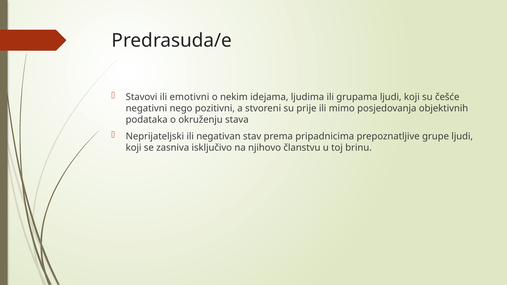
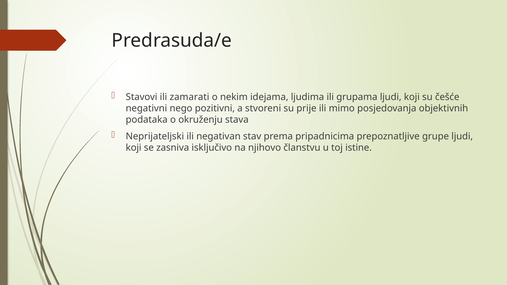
emotivni: emotivni -> zamarati (189, 97)
brinu: brinu -> istine (359, 148)
